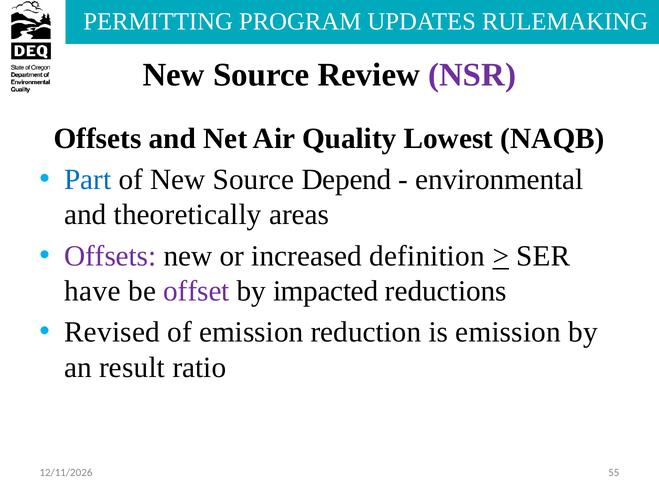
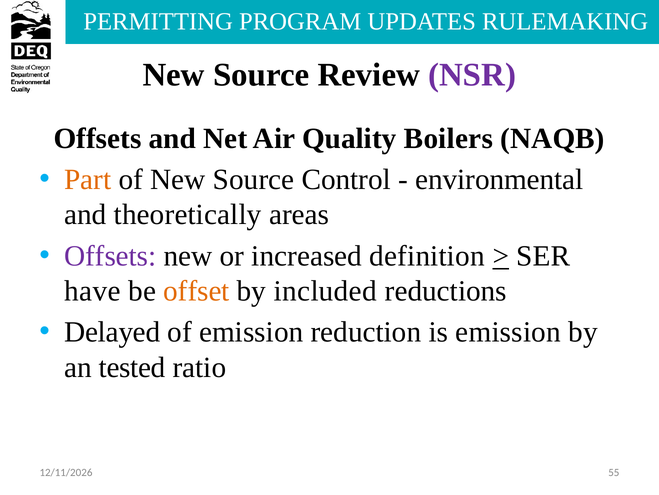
Lowest: Lowest -> Boilers (448, 138)
Part colour: blue -> orange (88, 179)
Depend: Depend -> Control (346, 179)
offset colour: purple -> orange (196, 291)
impacted: impacted -> included (325, 291)
Revised: Revised -> Delayed (112, 332)
result: result -> tested (132, 367)
